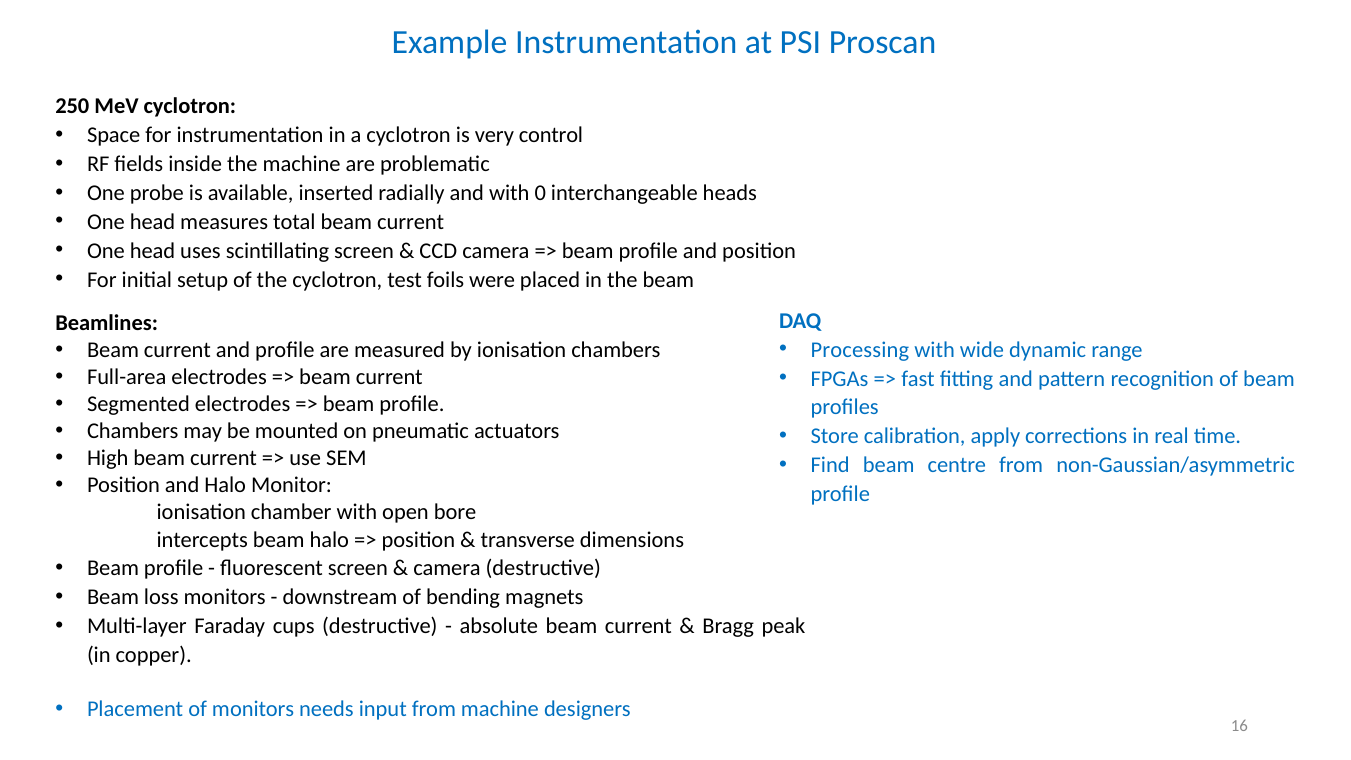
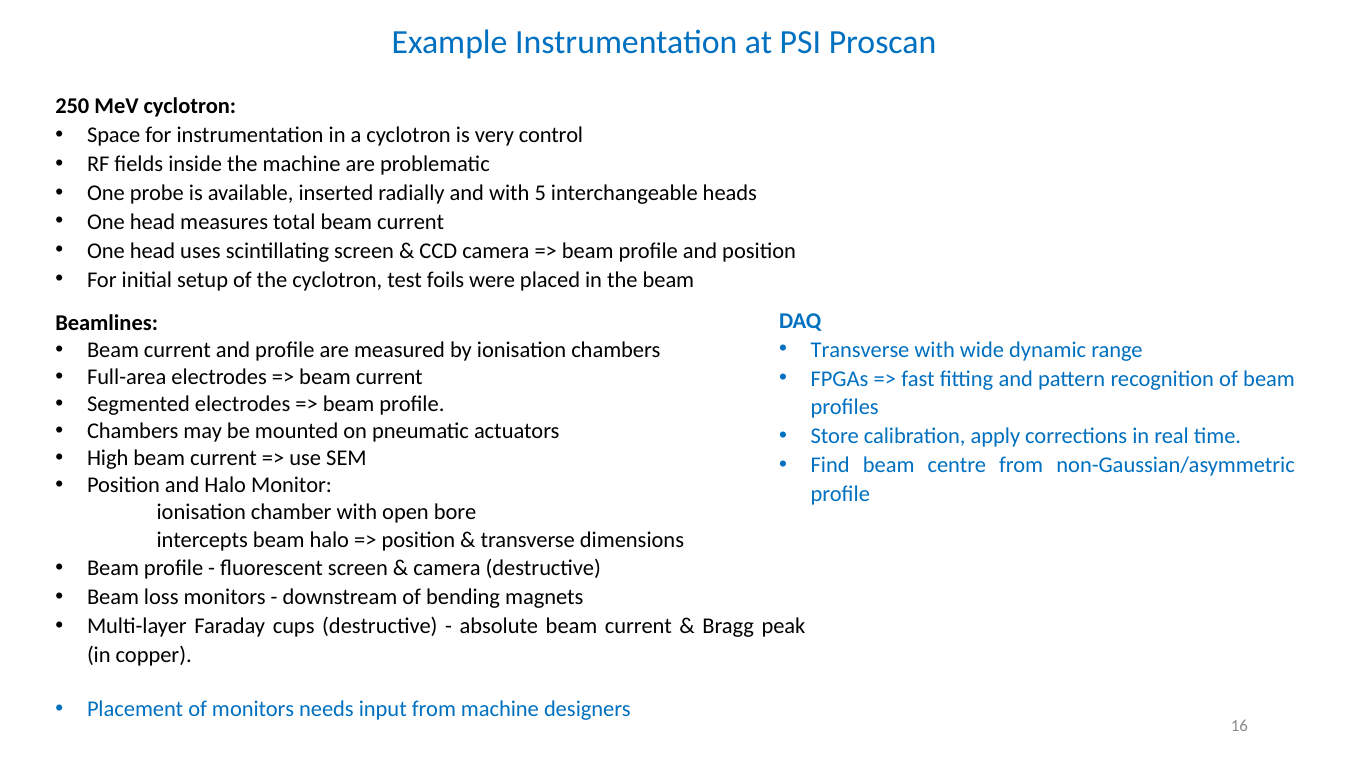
0: 0 -> 5 (540, 193)
Processing: Processing -> Transverse (860, 350)
